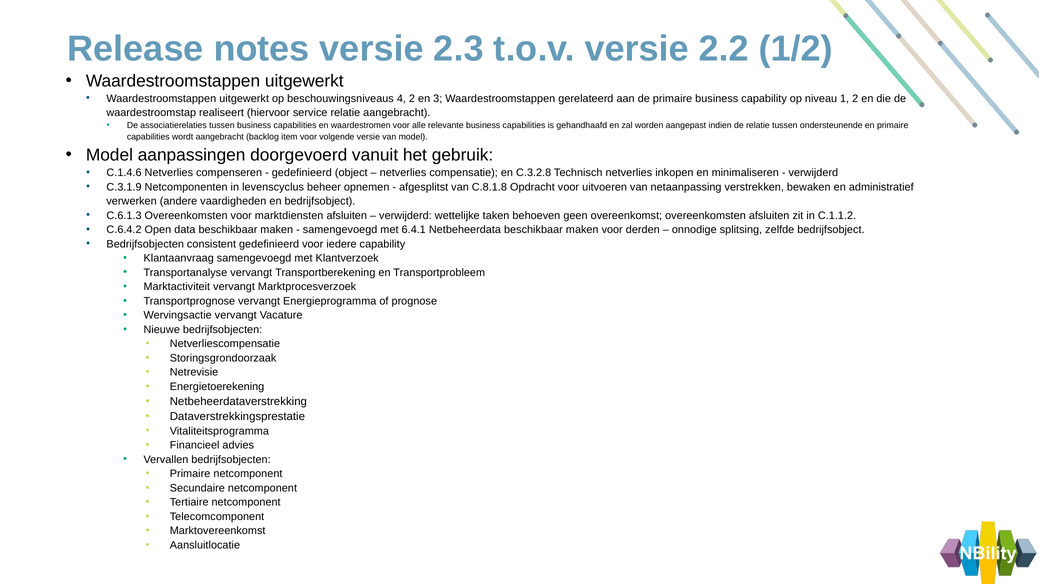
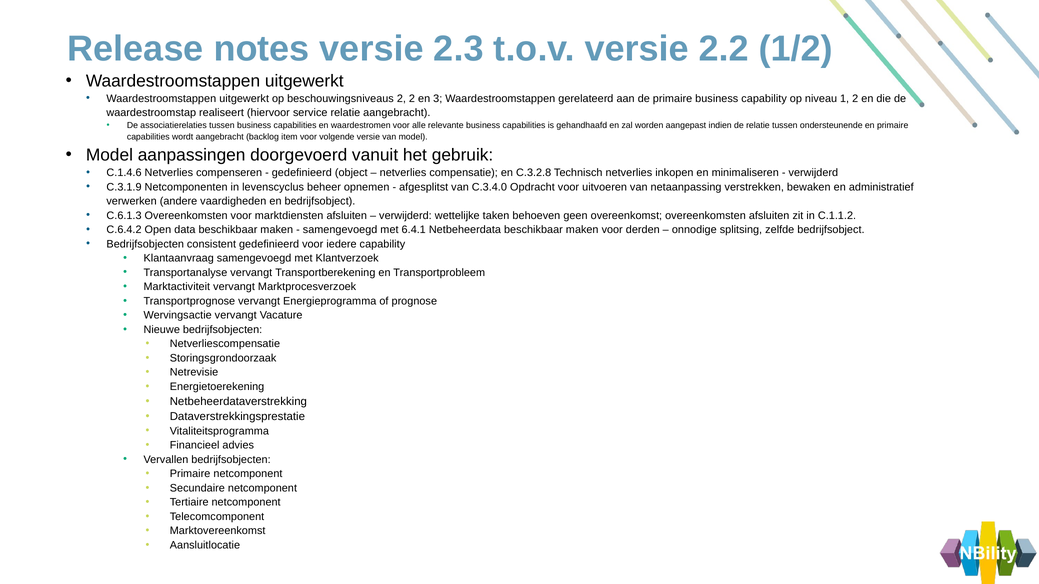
beschouwingsniveaus 4: 4 -> 2 (401, 99)
C.8.1.8: C.8.1.8 -> C.3.4.0 (489, 187)
